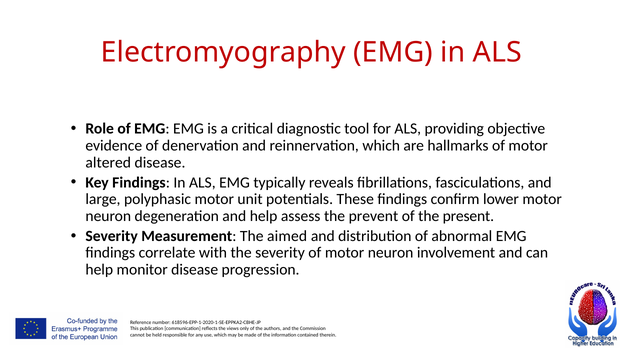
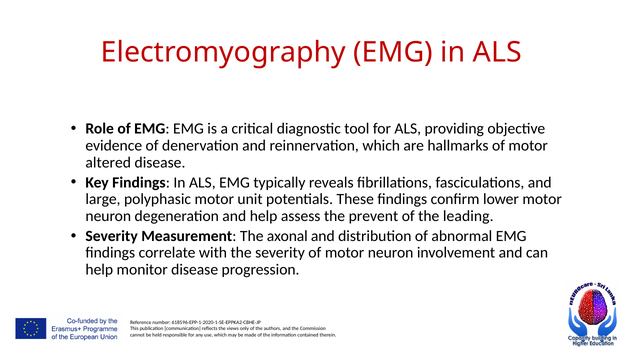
present: present -> leading (468, 216)
aimed: aimed -> axonal (287, 236)
